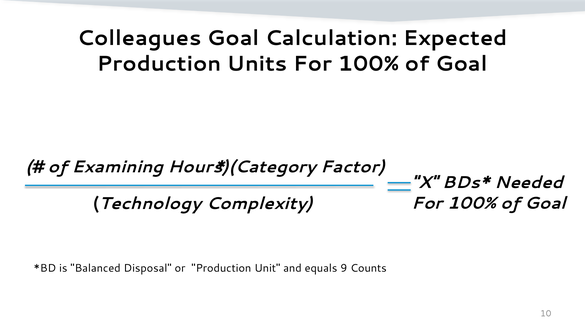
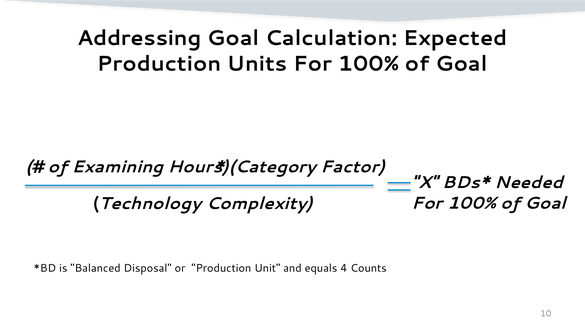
Colleagues: Colleagues -> Addressing (139, 38)
9: 9 -> 4 (344, 268)
